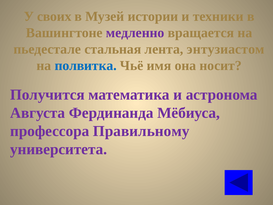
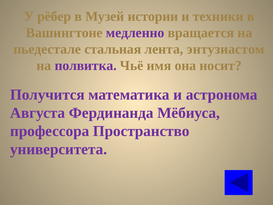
своих: своих -> рёбер (54, 16)
полвитка colour: blue -> purple (86, 66)
Правильному: Правильному -> Пространство (141, 131)
